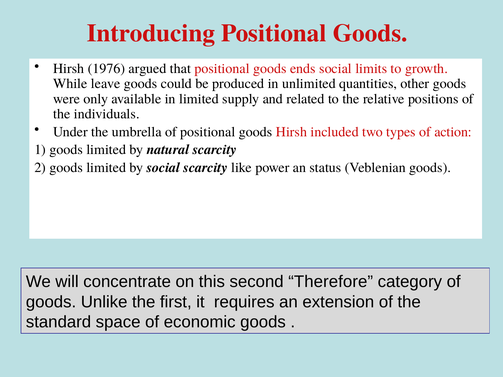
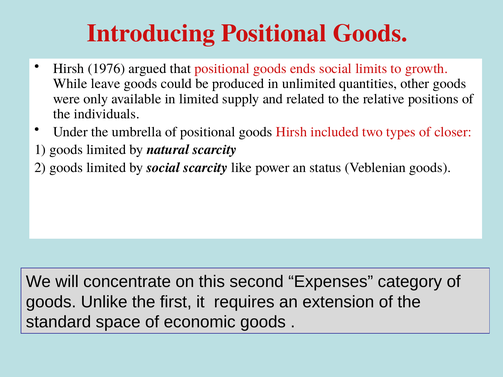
action: action -> closer (453, 132)
Therefore: Therefore -> Expenses (331, 282)
